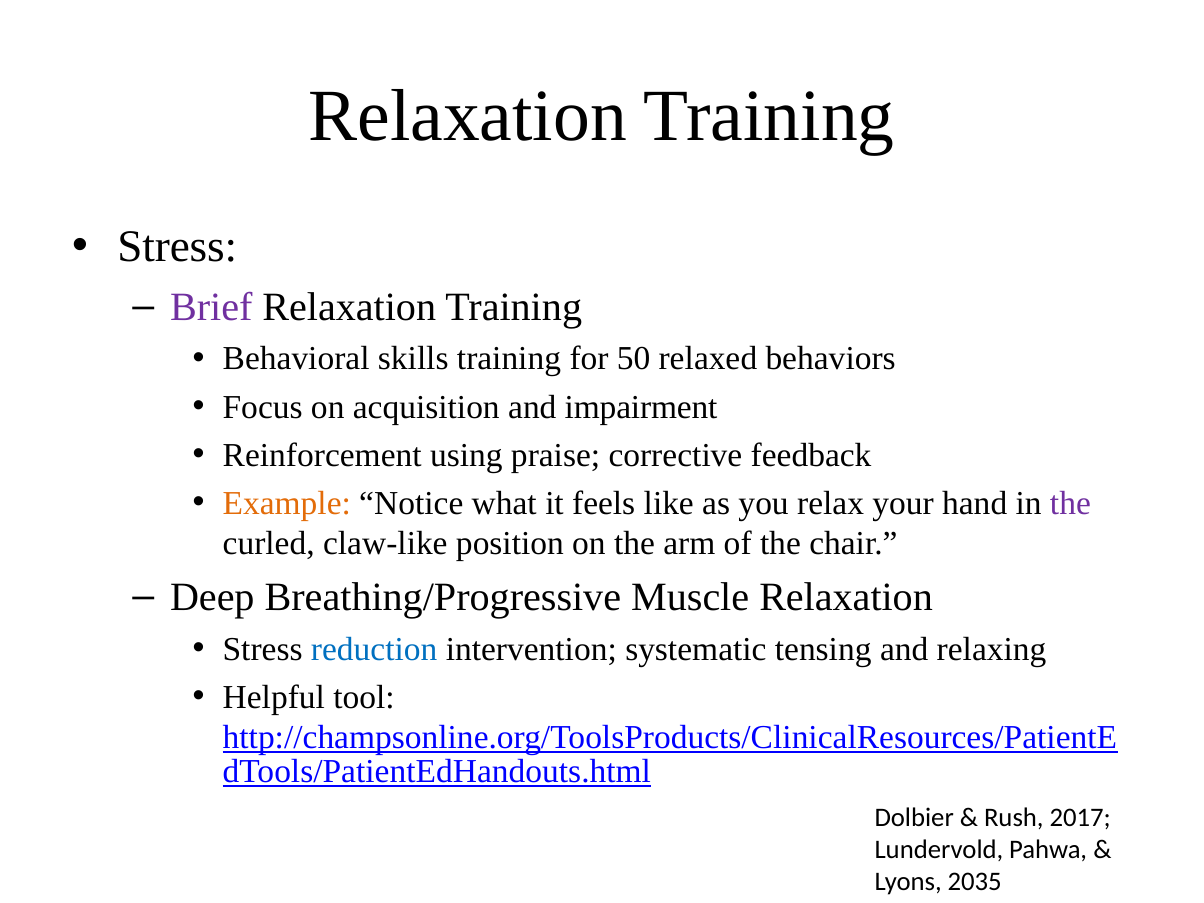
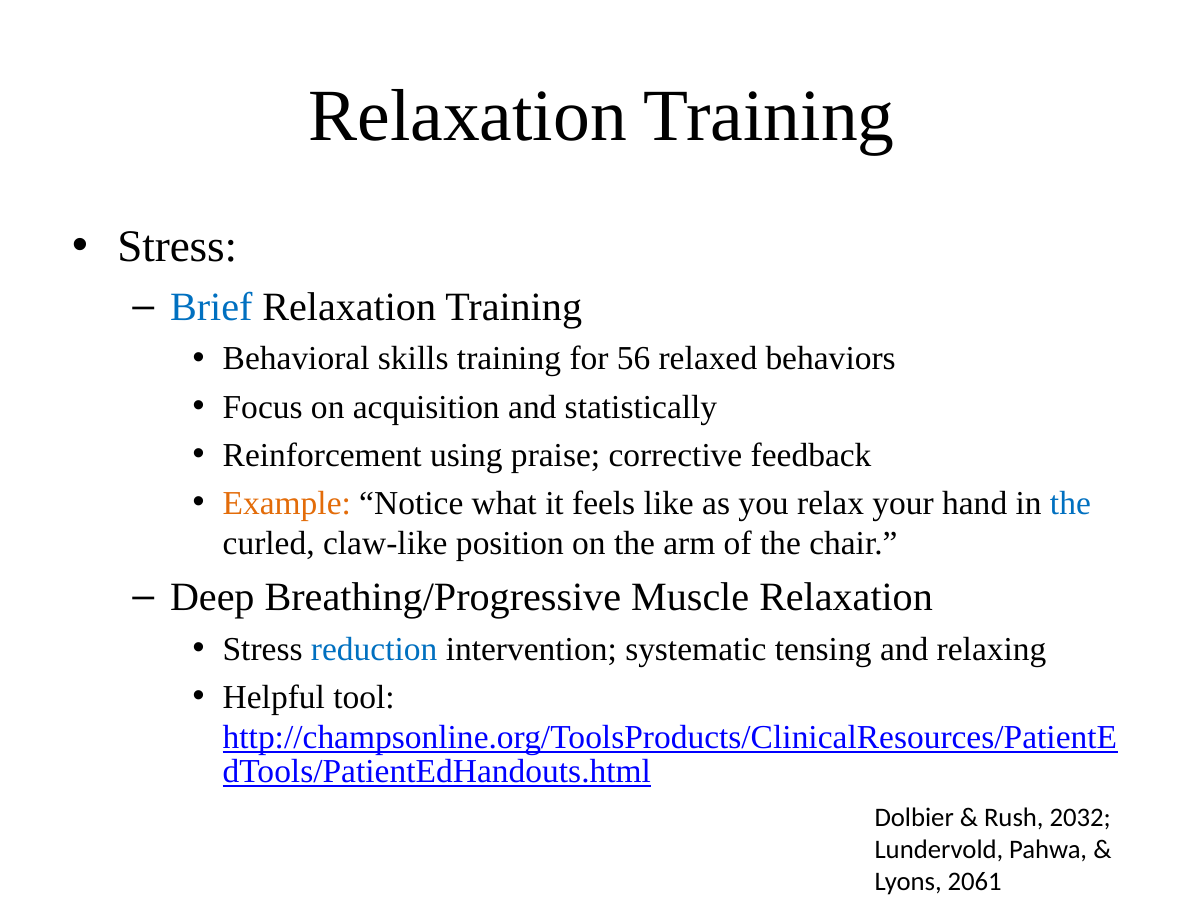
Brief colour: purple -> blue (211, 307)
50: 50 -> 56 (634, 359)
impairment: impairment -> statistically (641, 407)
the colour: purple -> blue (1070, 503)
2017: 2017 -> 2032 (1080, 817)
2035: 2035 -> 2061 (975, 882)
